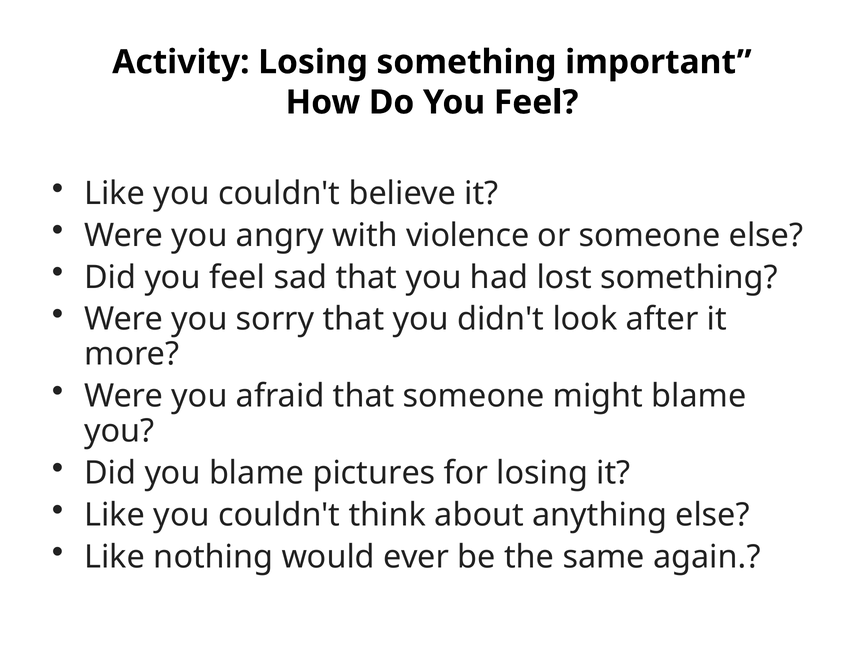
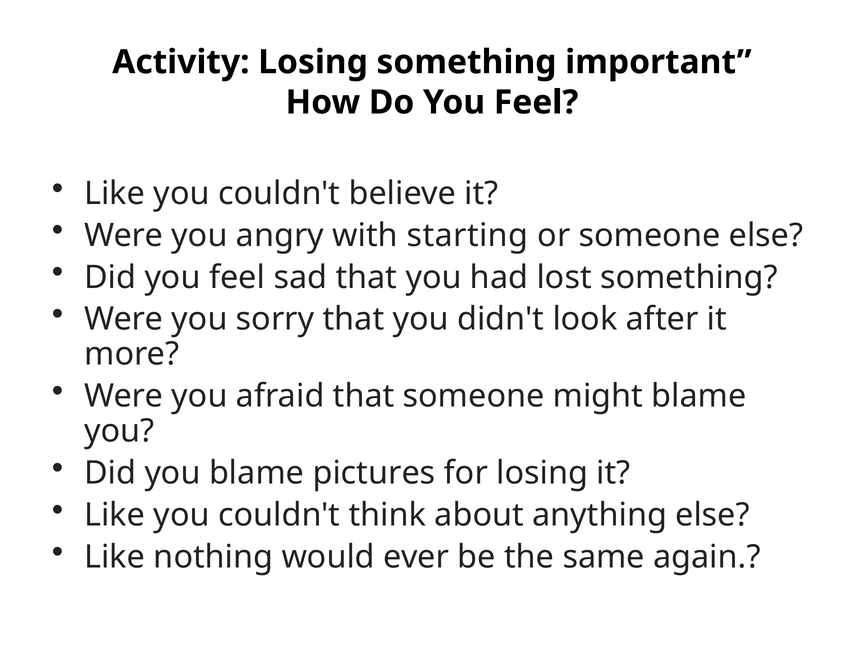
violence: violence -> starting (467, 235)
